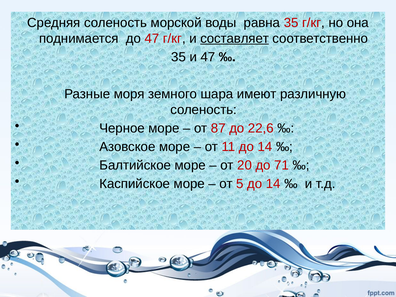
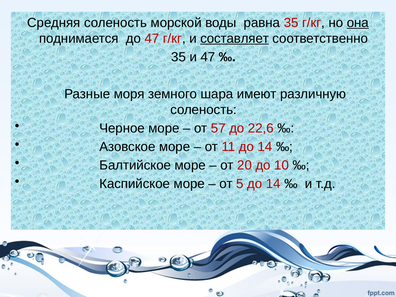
она underline: none -> present (358, 23)
87: 87 -> 57 (218, 128)
71: 71 -> 10 (282, 165)
